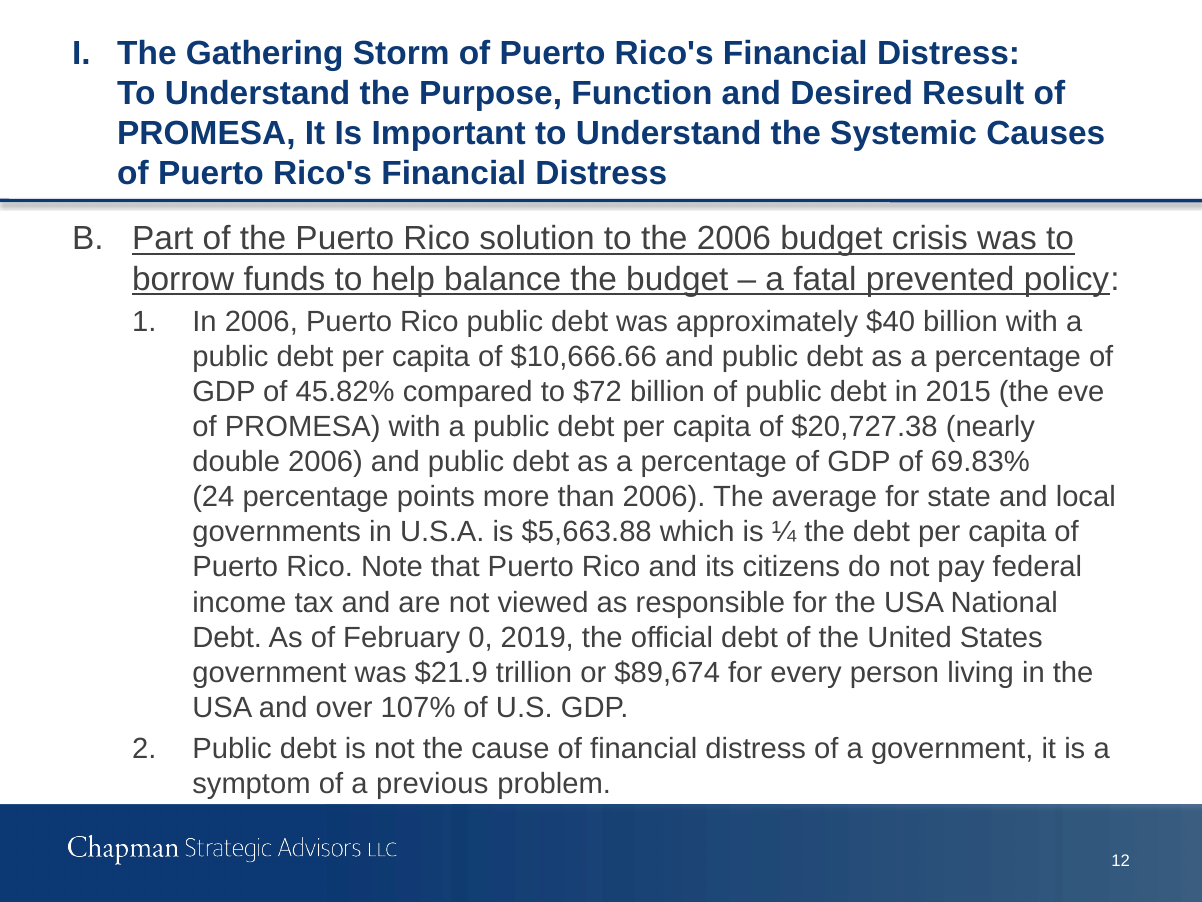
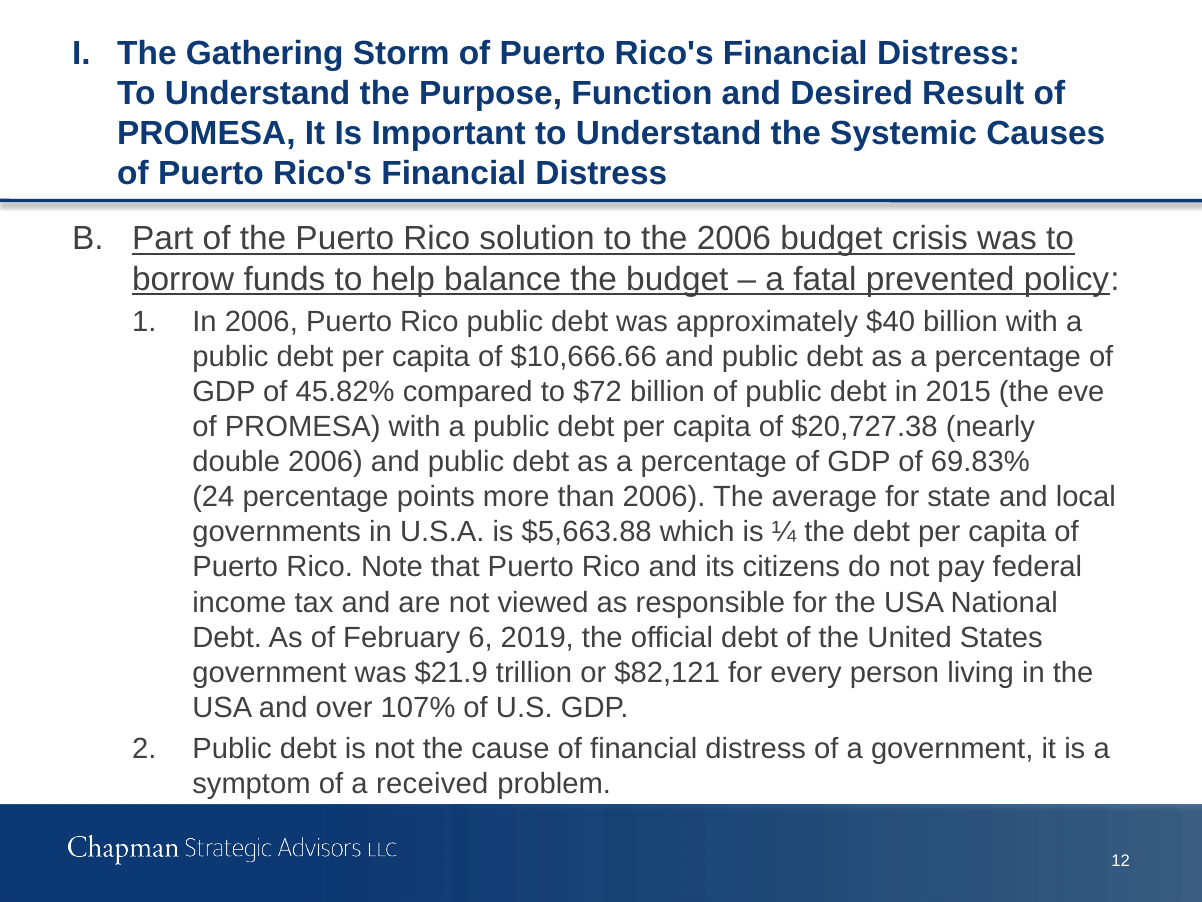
0: 0 -> 6 (480, 637)
$89,674: $89,674 -> $82,121 (667, 672)
previous: previous -> received (432, 783)
